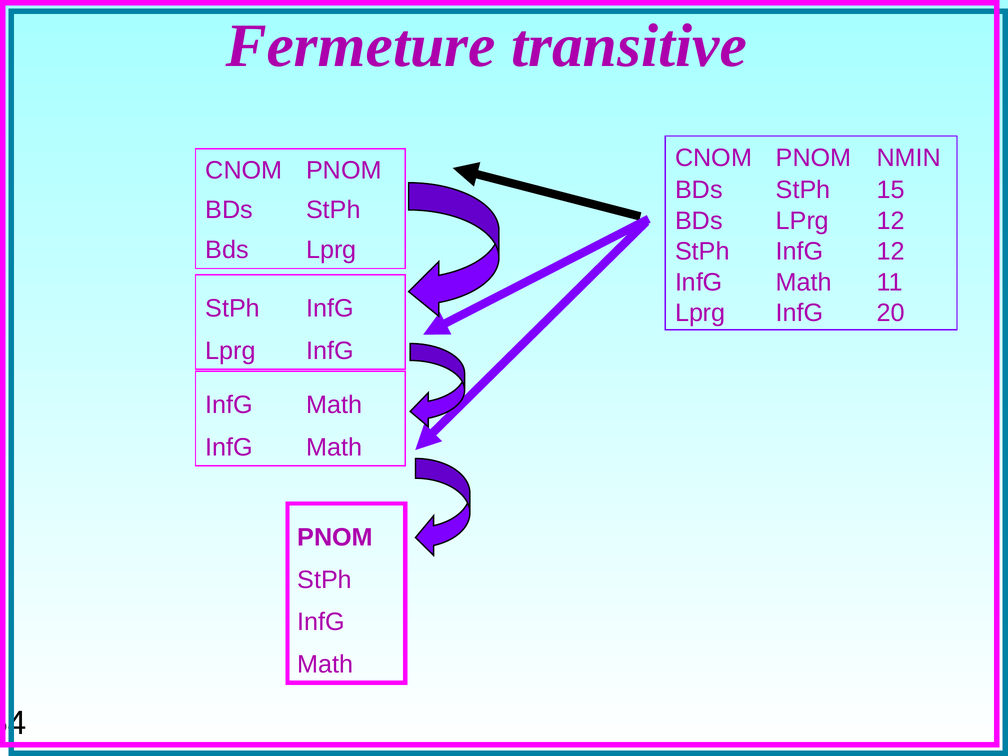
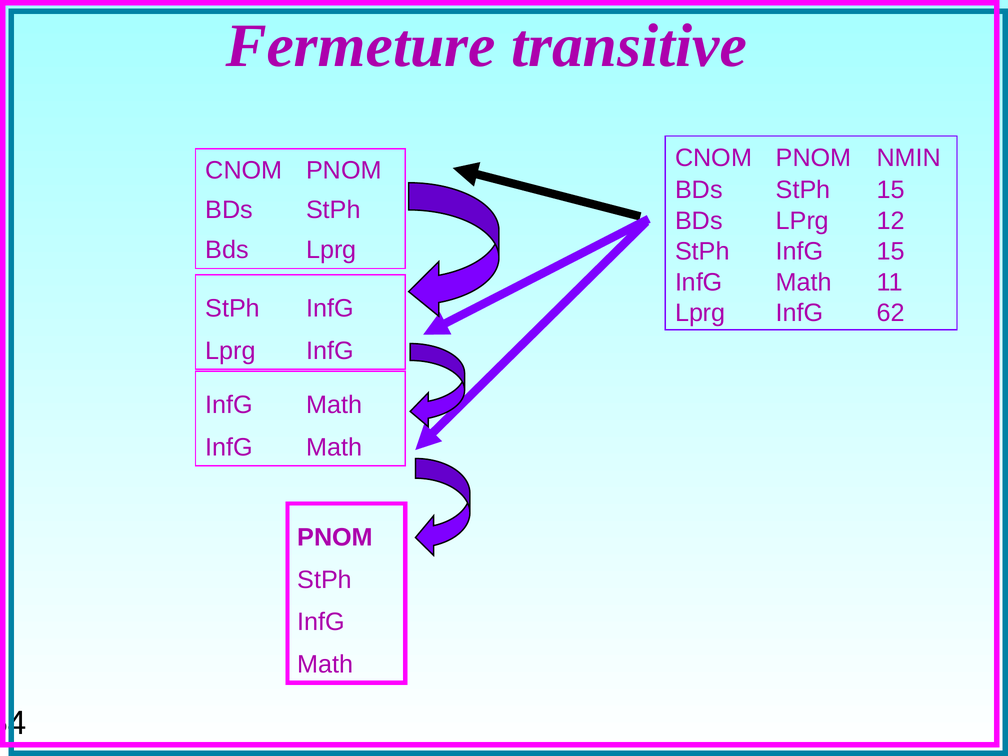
InfG 12: 12 -> 15 (891, 252)
20: 20 -> 62 (891, 313)
